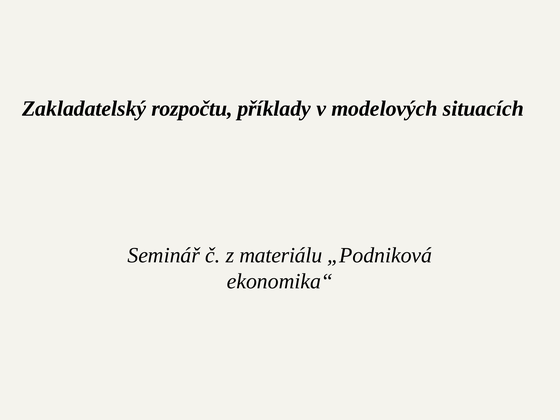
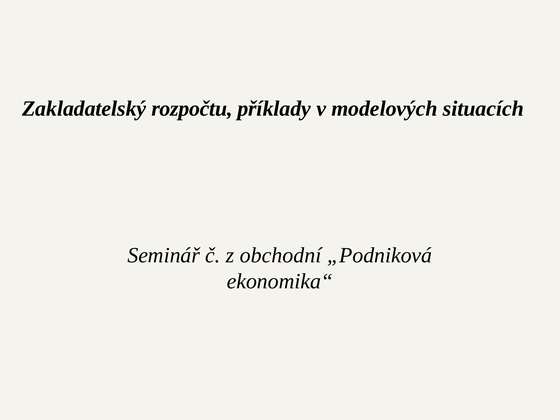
materiálu: materiálu -> obchodní (281, 255)
